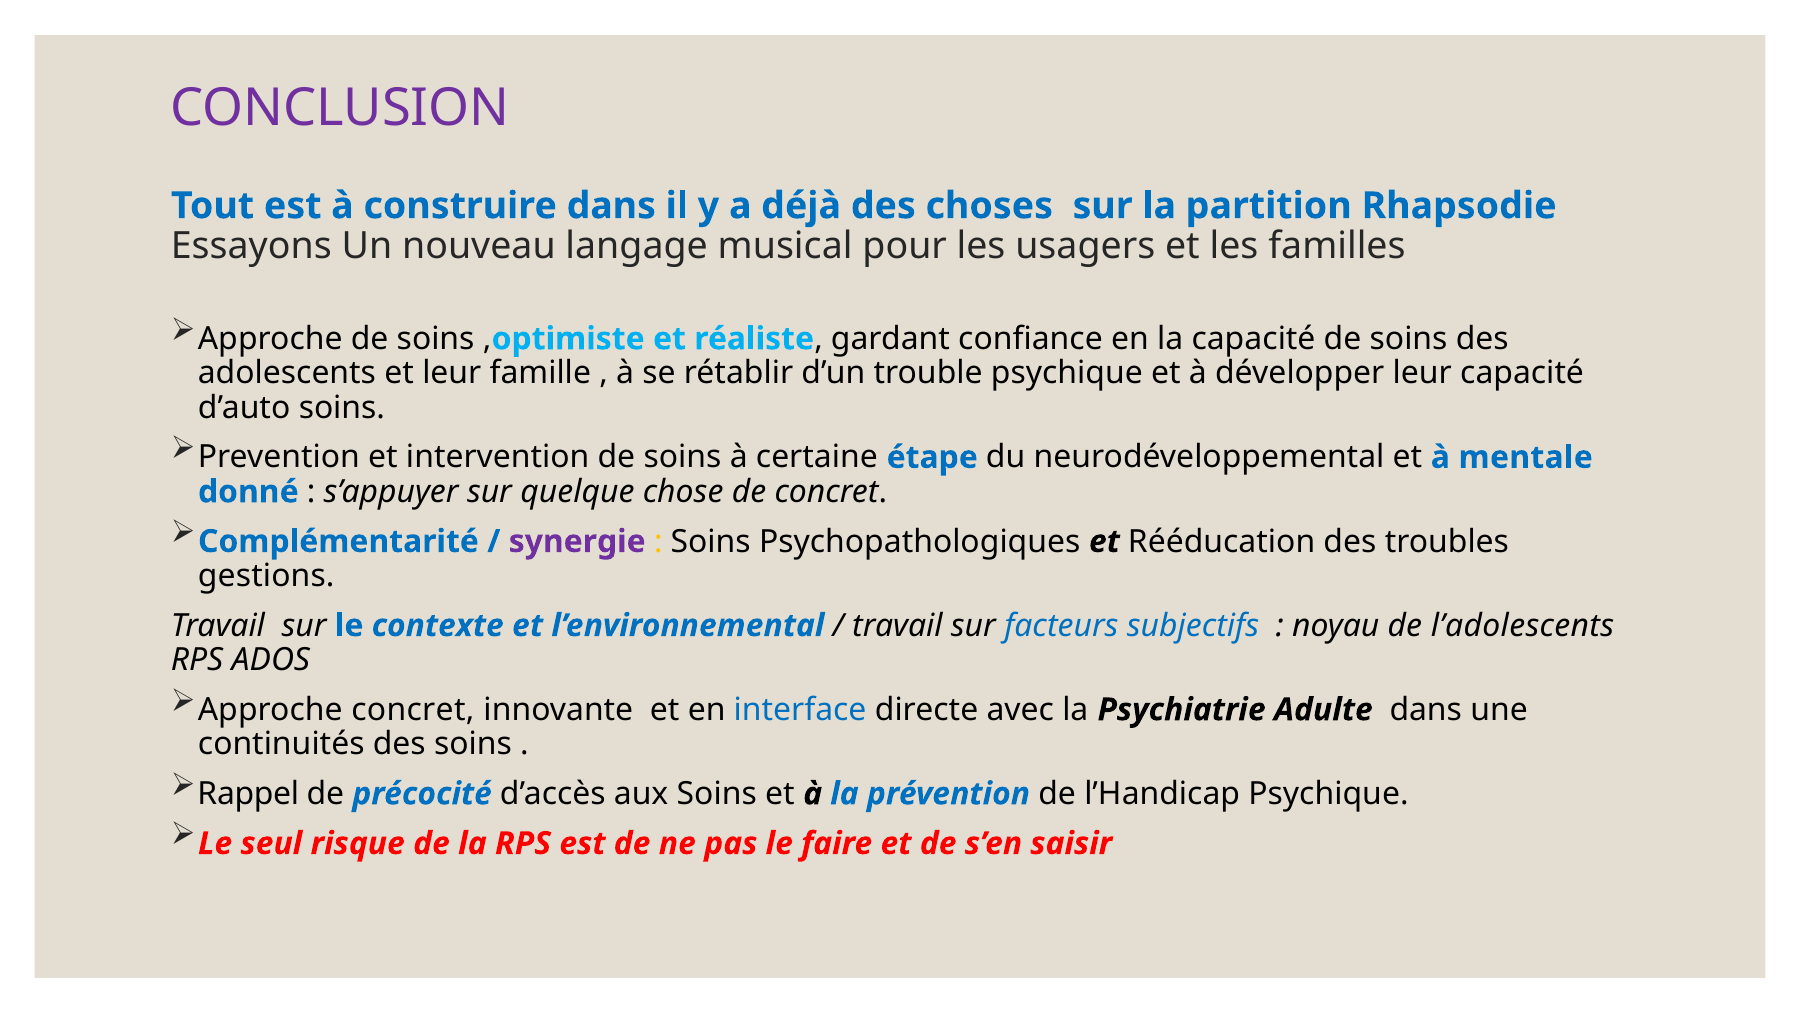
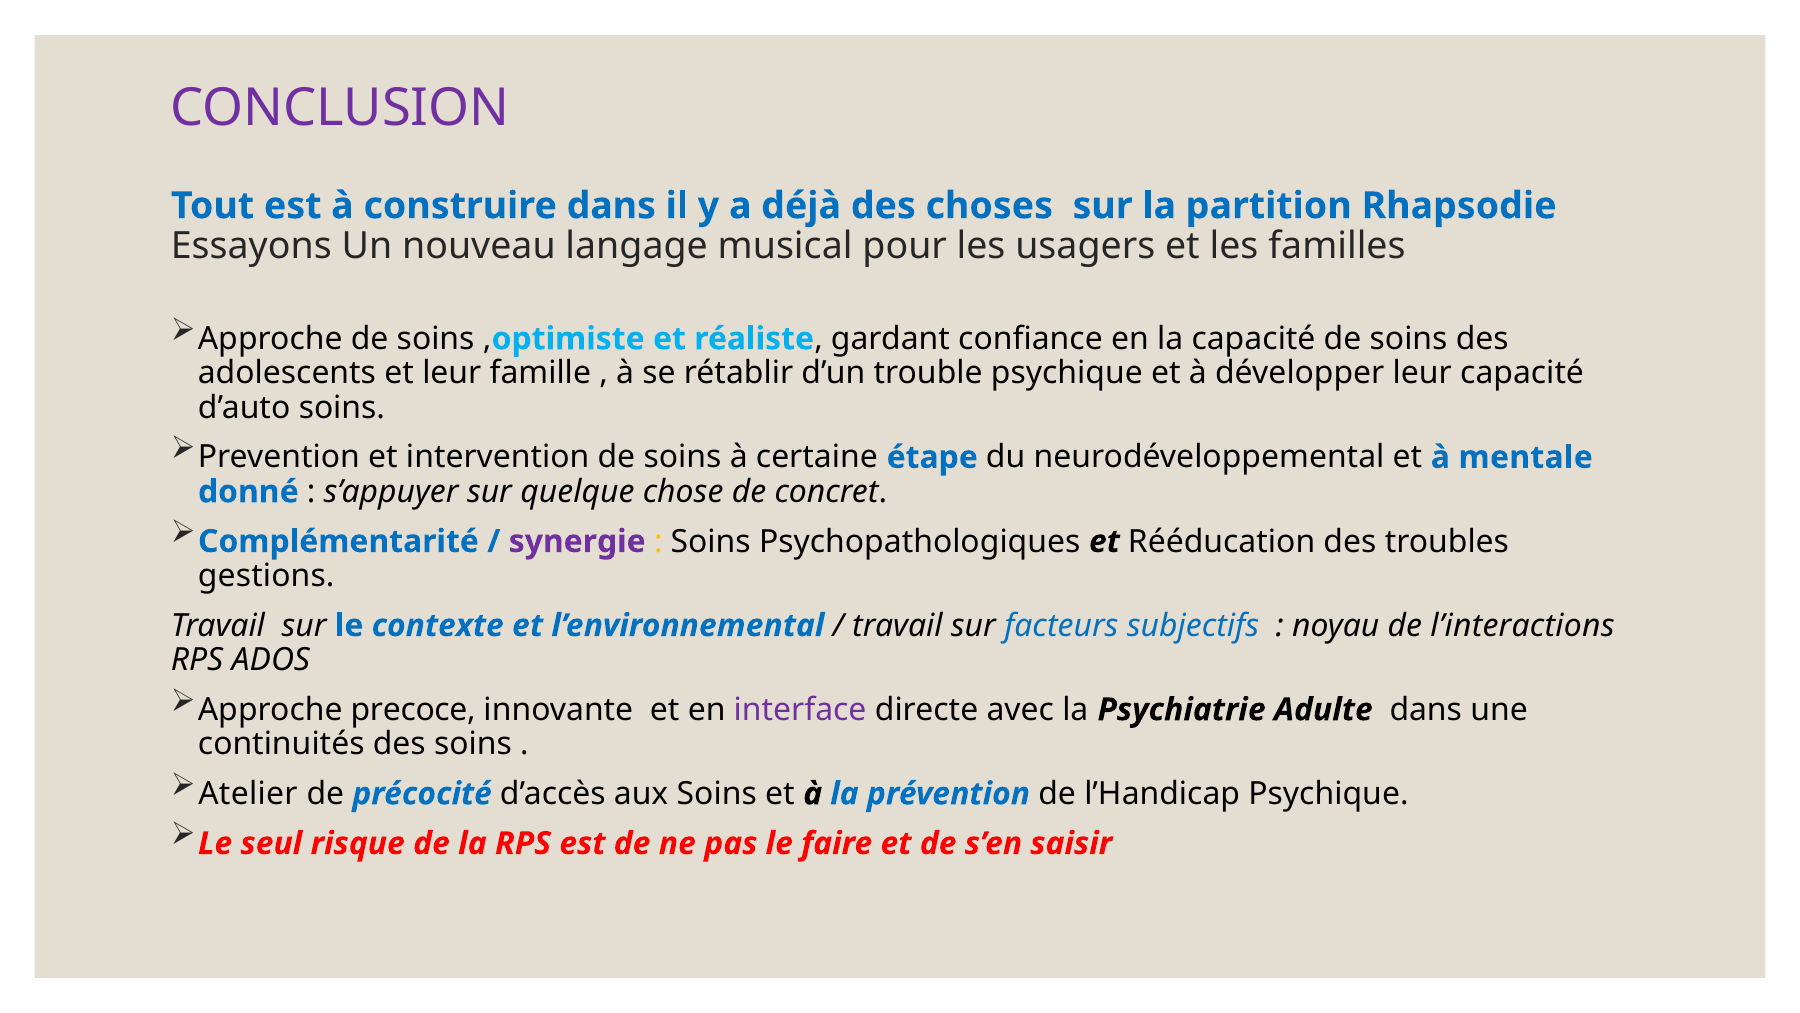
l’adolescents: l’adolescents -> l’interactions (1522, 625)
Approche concret: concret -> precoce (413, 709)
interface colour: blue -> purple (800, 709)
Rappel: Rappel -> Atelier (248, 793)
